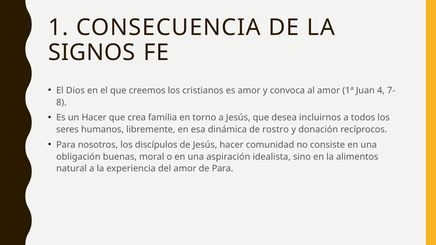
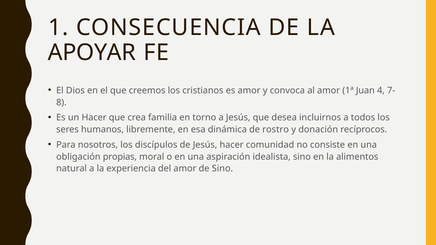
SIGNOS: SIGNOS -> APOYAR (92, 53)
buenas: buenas -> propias (120, 157)
de Para: Para -> Sino (222, 169)
